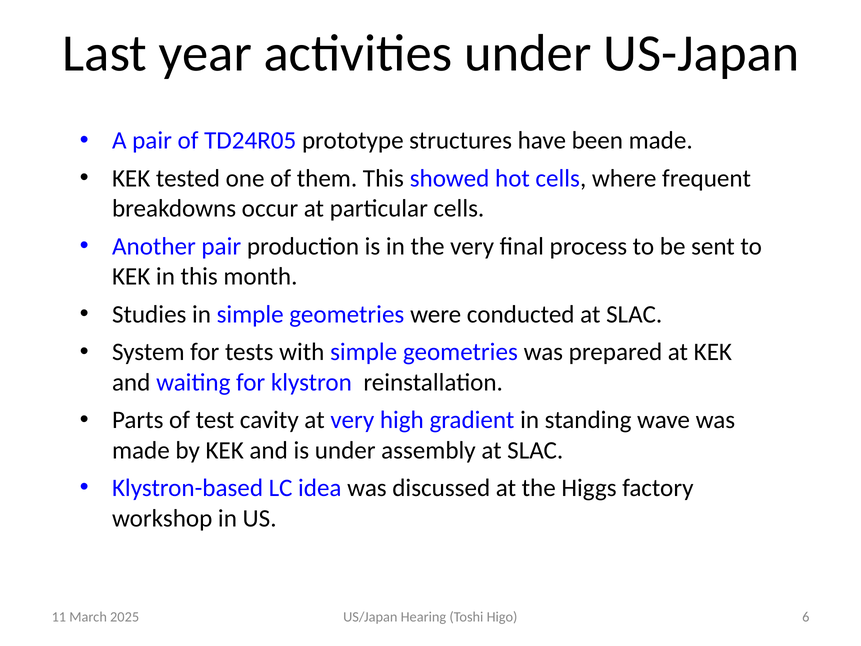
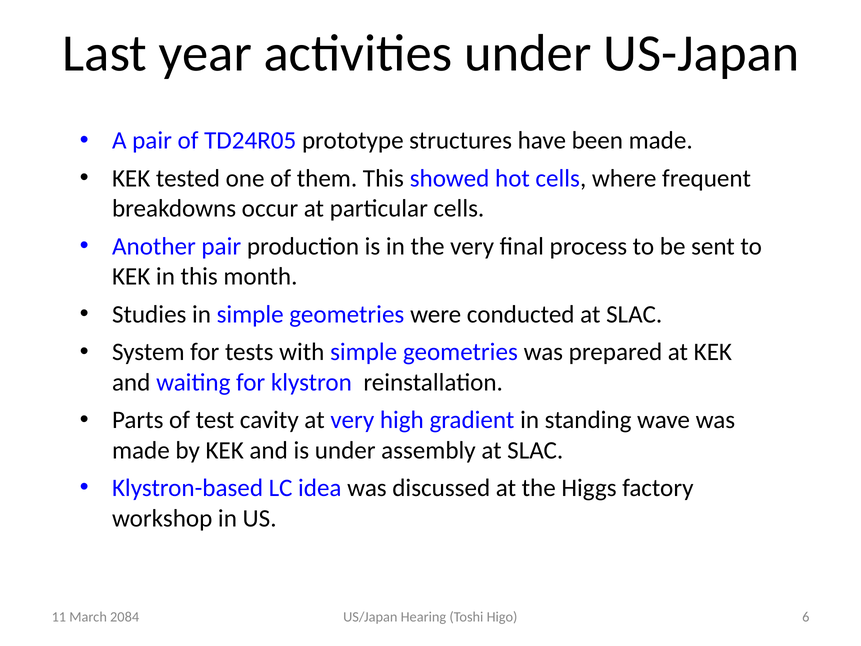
2025: 2025 -> 2084 (125, 617)
